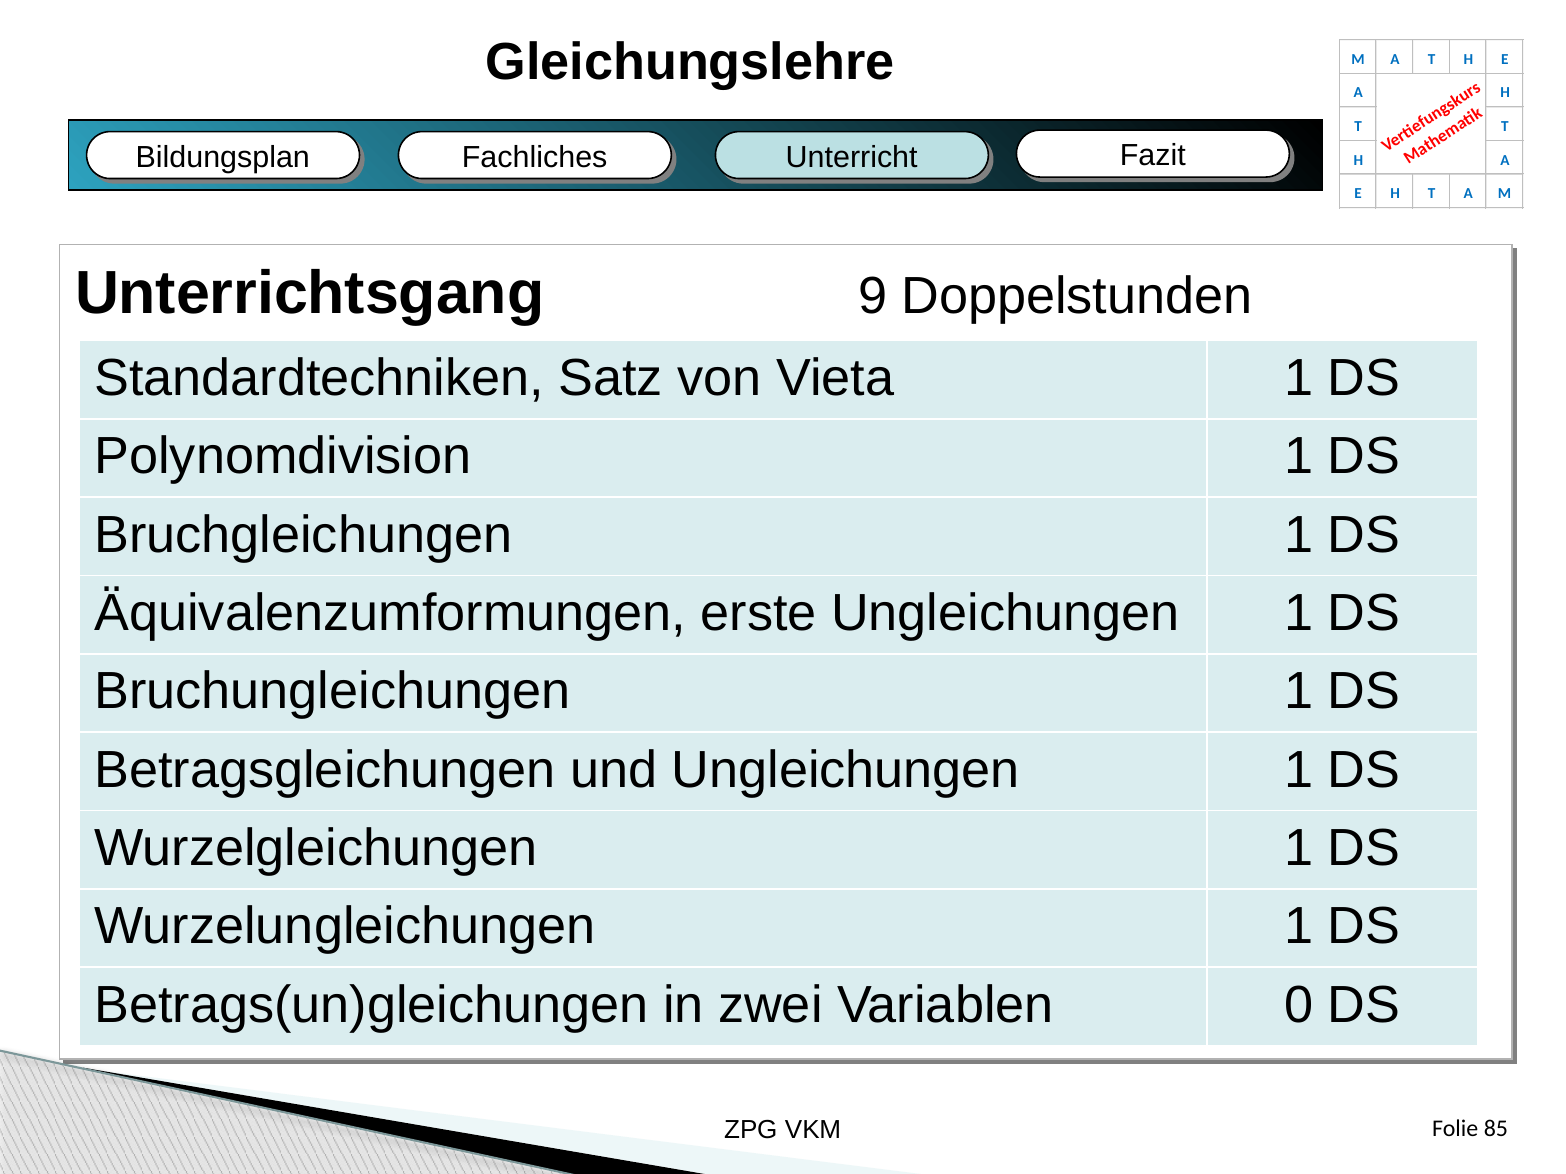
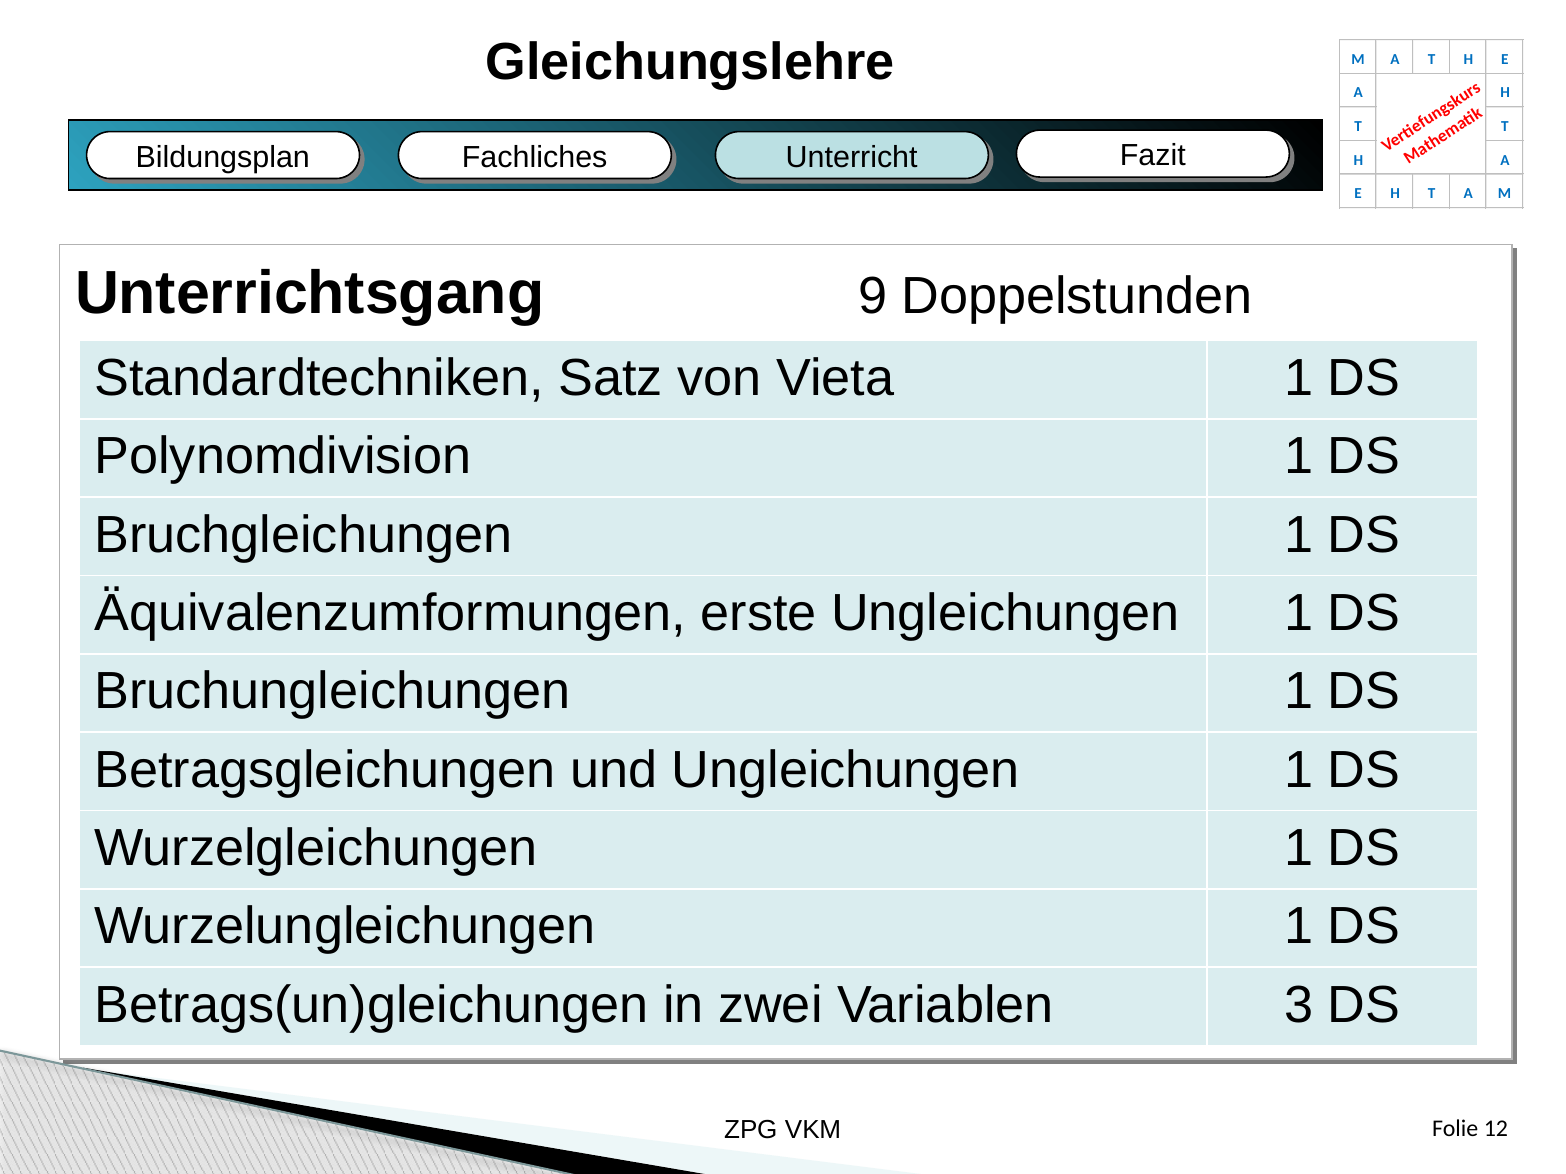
0: 0 -> 3 (1299, 1005)
85: 85 -> 12 (1496, 1129)
